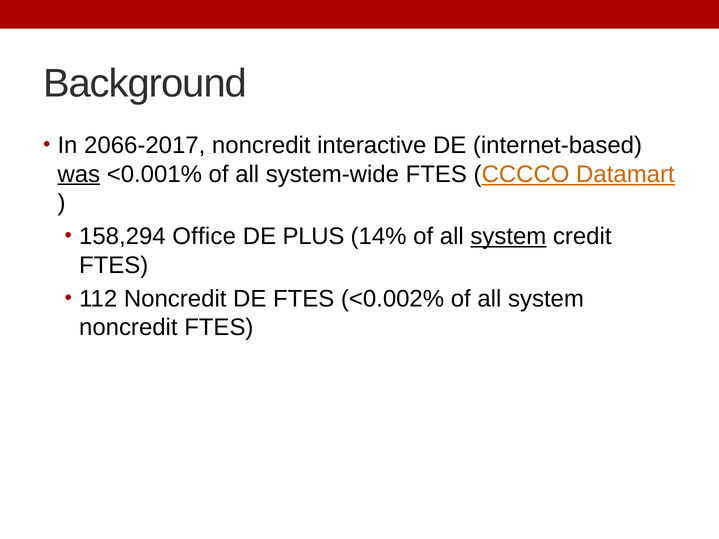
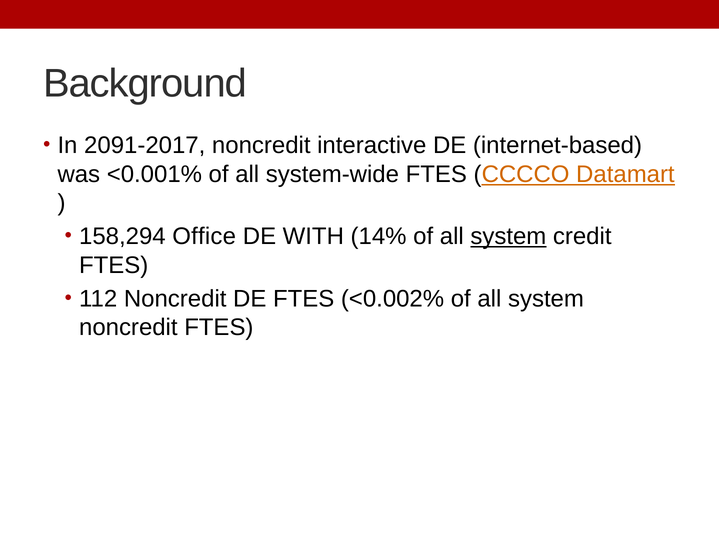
2066-2017: 2066-2017 -> 2091-2017 (145, 145)
was underline: present -> none (79, 174)
PLUS: PLUS -> WITH (313, 237)
